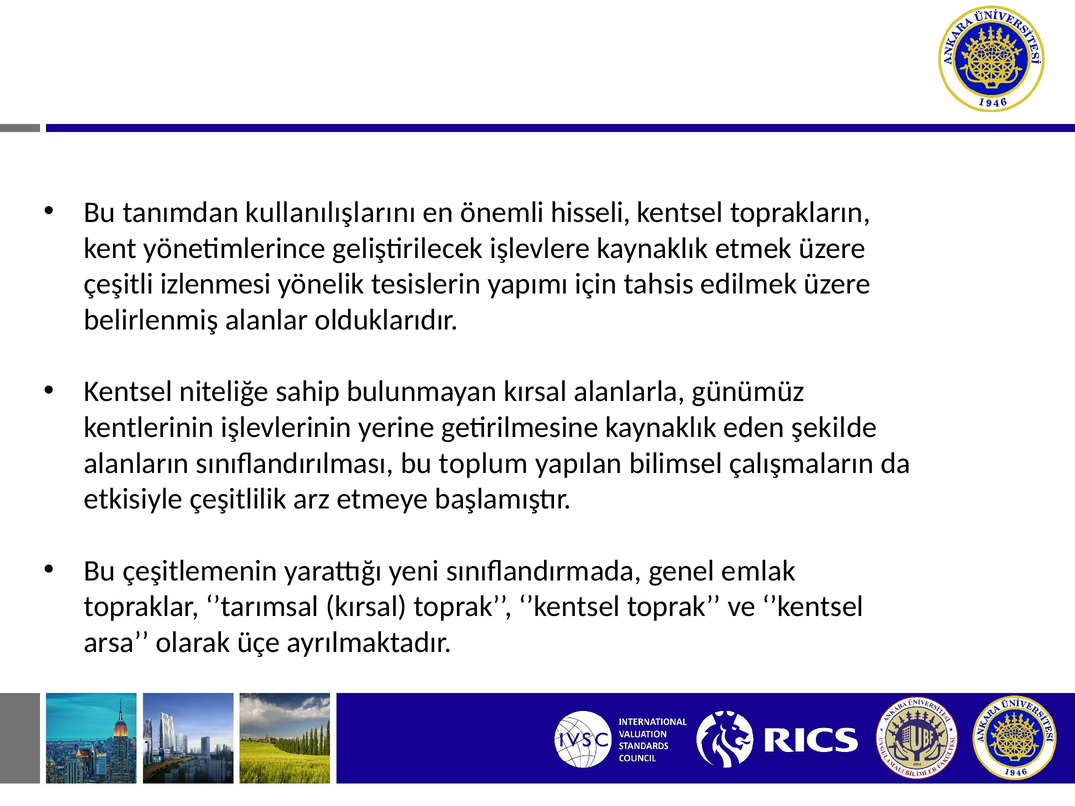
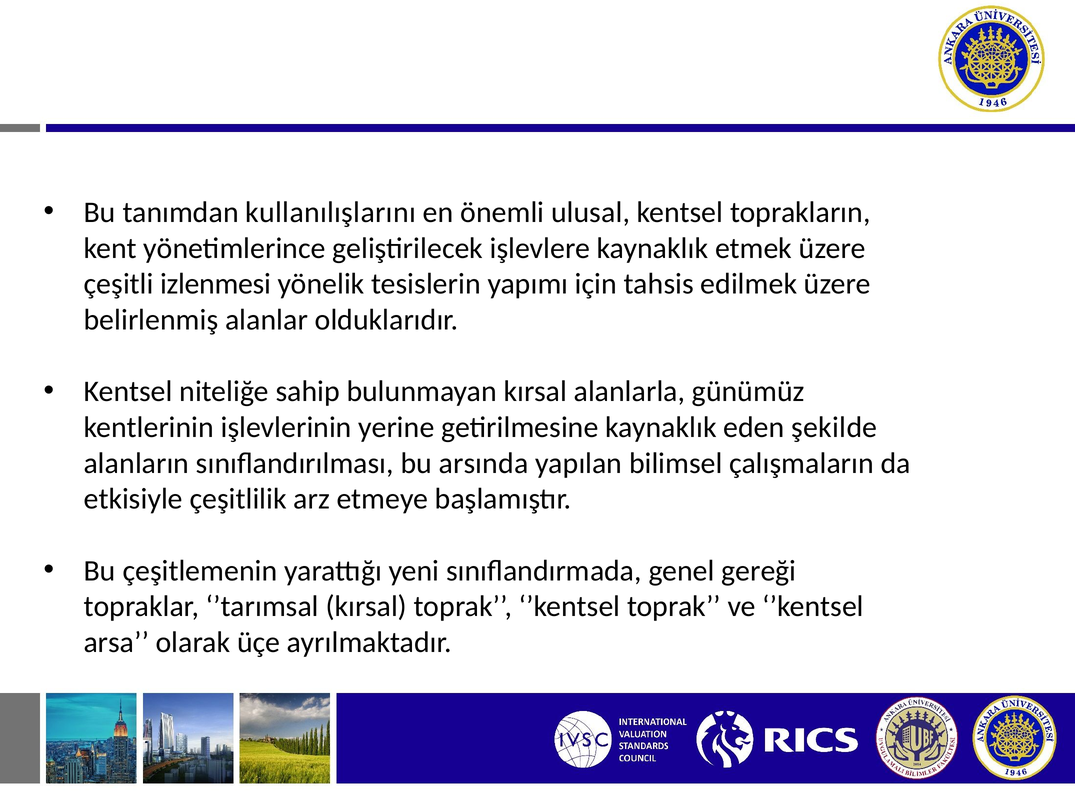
hisseli: hisseli -> ulusal (590, 212)
toplum: toplum -> arsında (484, 463)
emlak: emlak -> gereği (759, 571)
